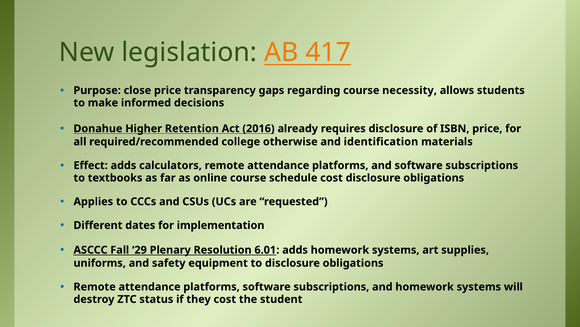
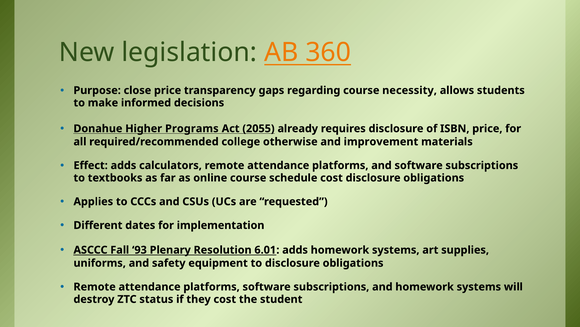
417: 417 -> 360 (328, 52)
Retention: Retention -> Programs (192, 128)
2016: 2016 -> 2055 (258, 128)
identification: identification -> improvement (381, 141)
29: 29 -> 93 (139, 250)
